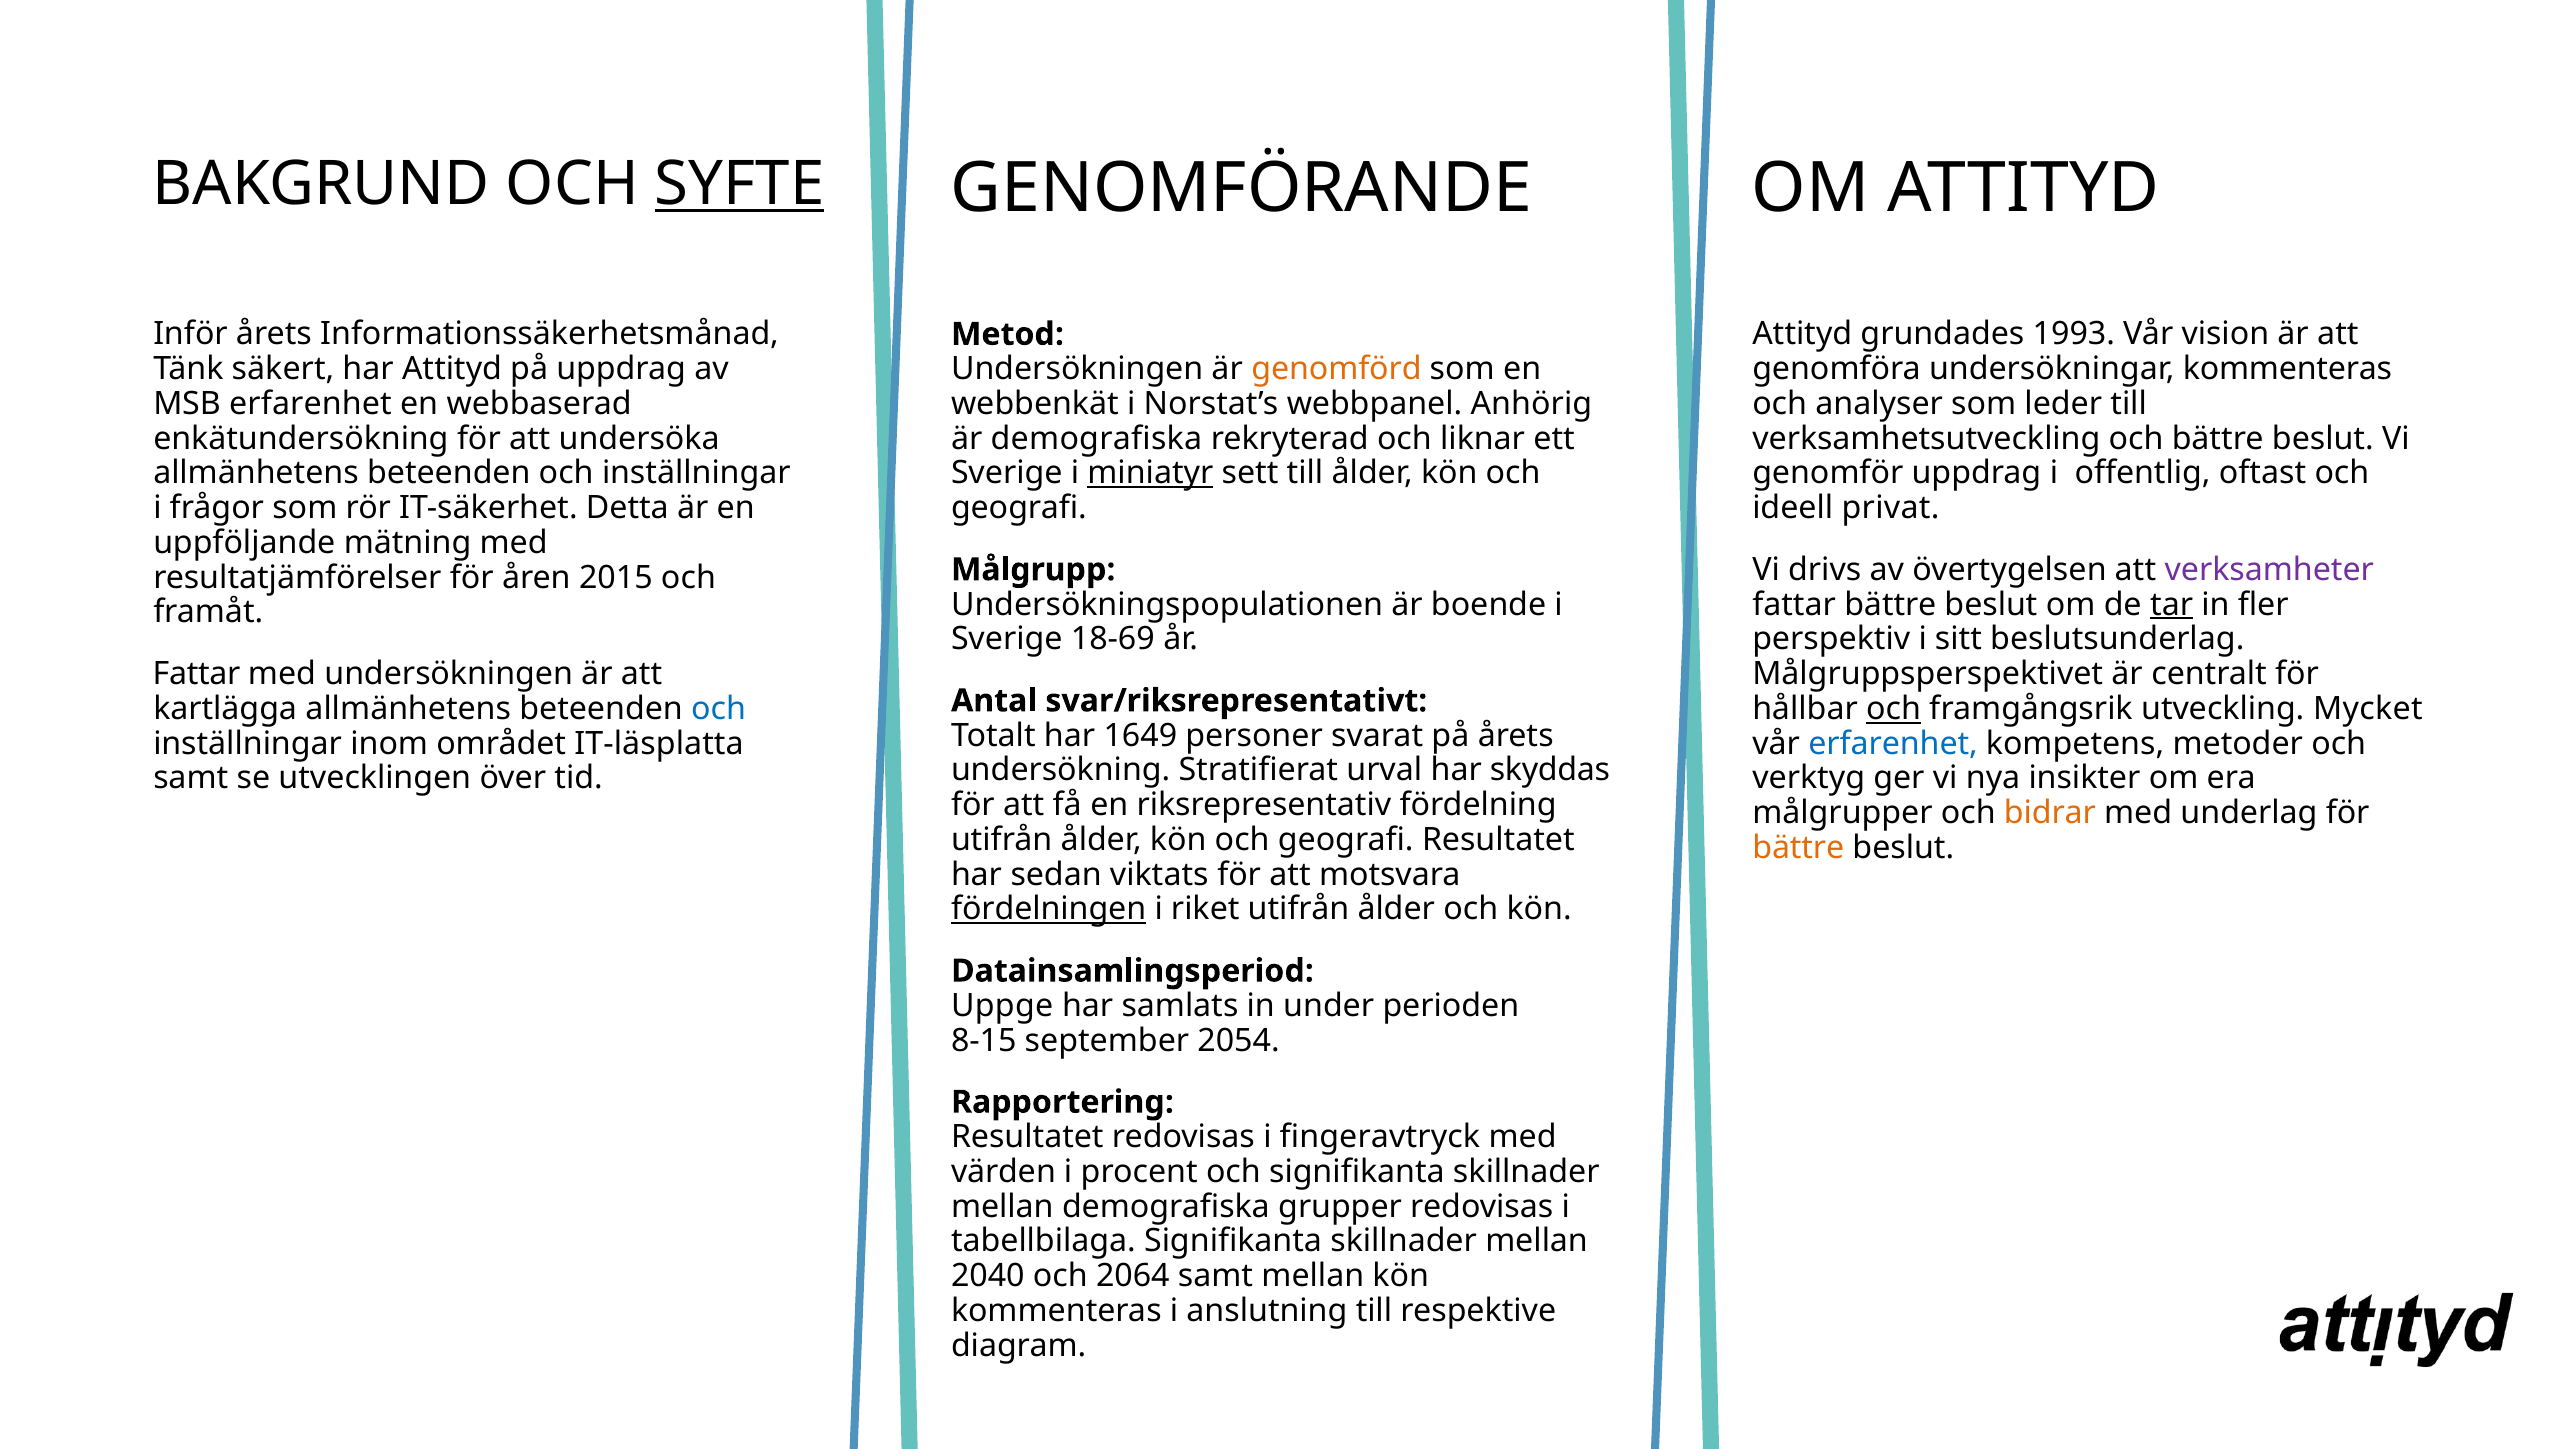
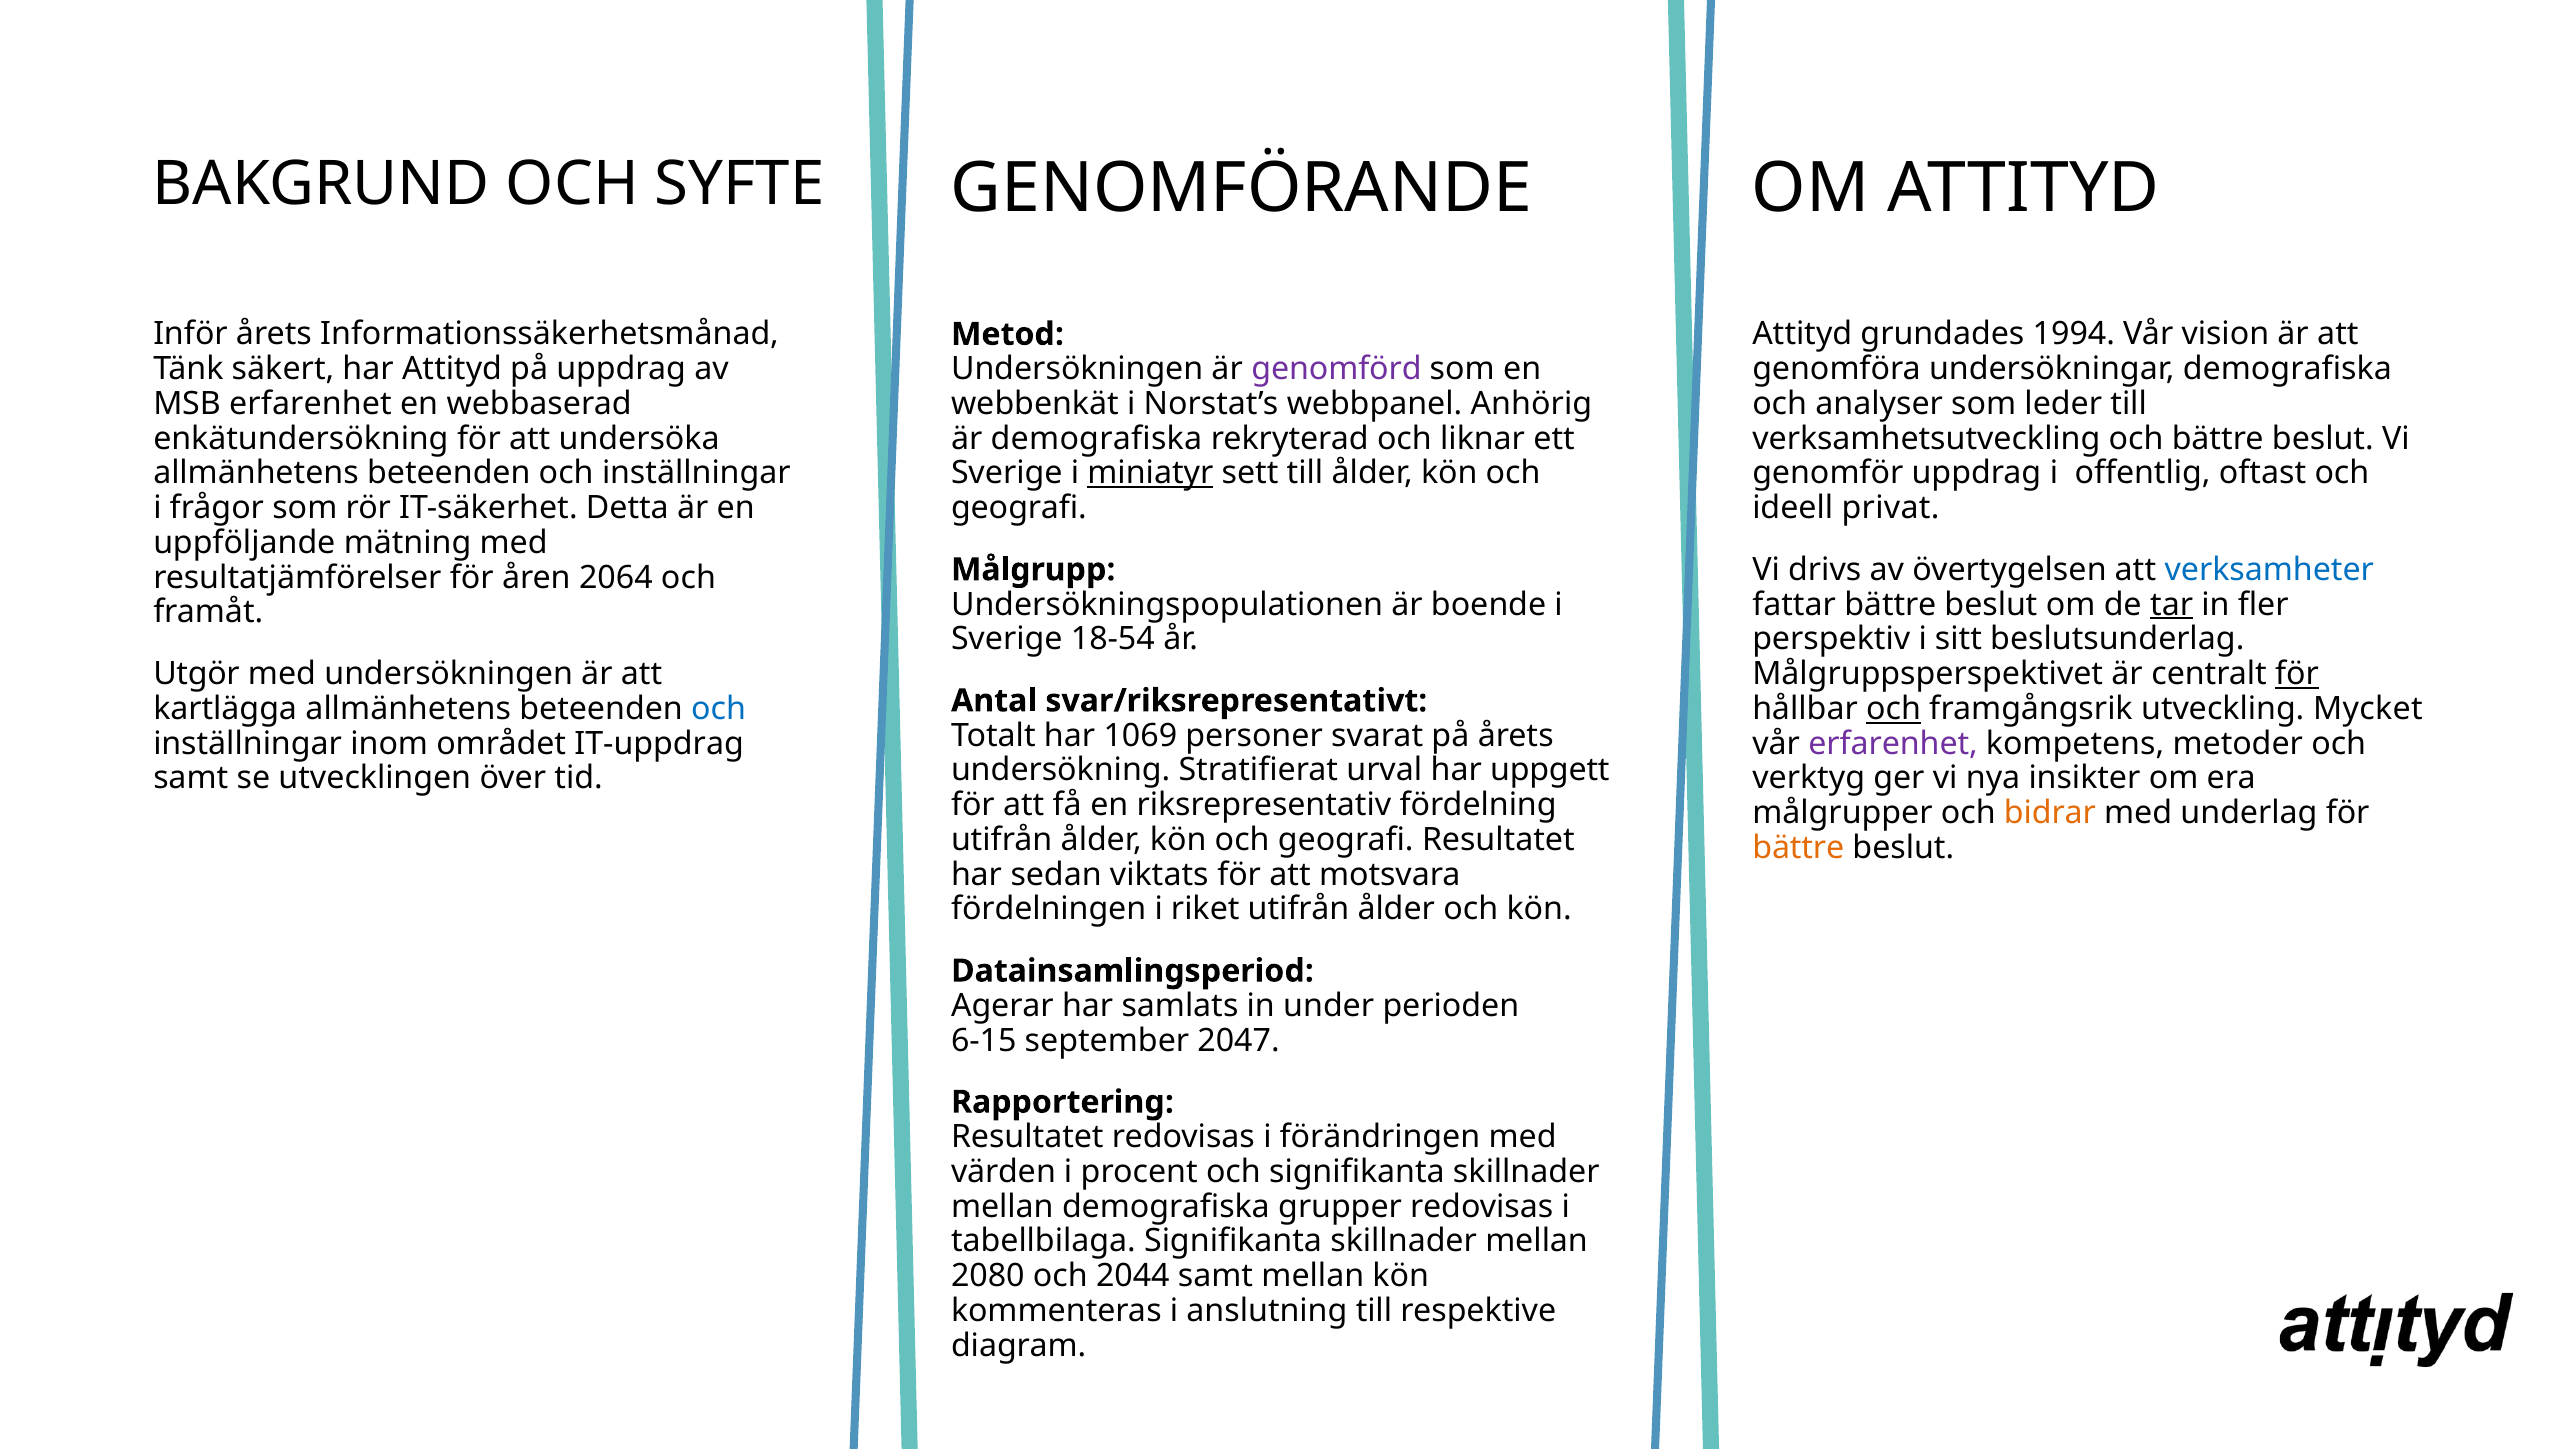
SYFTE underline: present -> none (740, 184)
1993: 1993 -> 1994 (2074, 334)
genomförd colour: orange -> purple (1336, 369)
undersökningar kommenteras: kommenteras -> demografiska (2287, 369)
verksamheter colour: purple -> blue (2269, 570)
2015: 2015 -> 2064 (616, 578)
18-69: 18-69 -> 18-54 (1113, 639)
Fattar: Fattar -> Utgör (197, 674)
för underline: none -> present (2297, 674)
1649: 1649 -> 1069 (1140, 736)
IT-läsplatta: IT-läsplatta -> IT-uppdrag (659, 743)
erfarenhet colour: blue -> purple (1893, 743)
skyddas: skyddas -> uppgett (1550, 770)
fördelningen underline: present -> none (1049, 909)
Uppge: Uppge -> Agerar (1002, 1006)
8-15: 8-15 -> 6-15 (984, 1040)
2054: 2054 -> 2047 (1239, 1040)
fingeravtryck: fingeravtryck -> förändringen (1380, 1137)
2040: 2040 -> 2080 (988, 1276)
2064: 2064 -> 2044 (1133, 1276)
